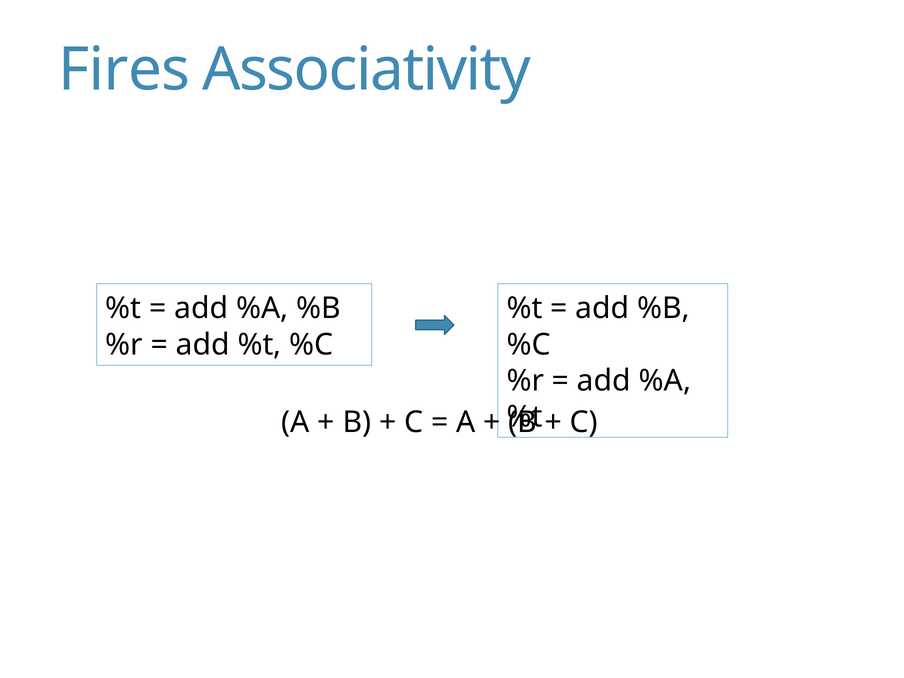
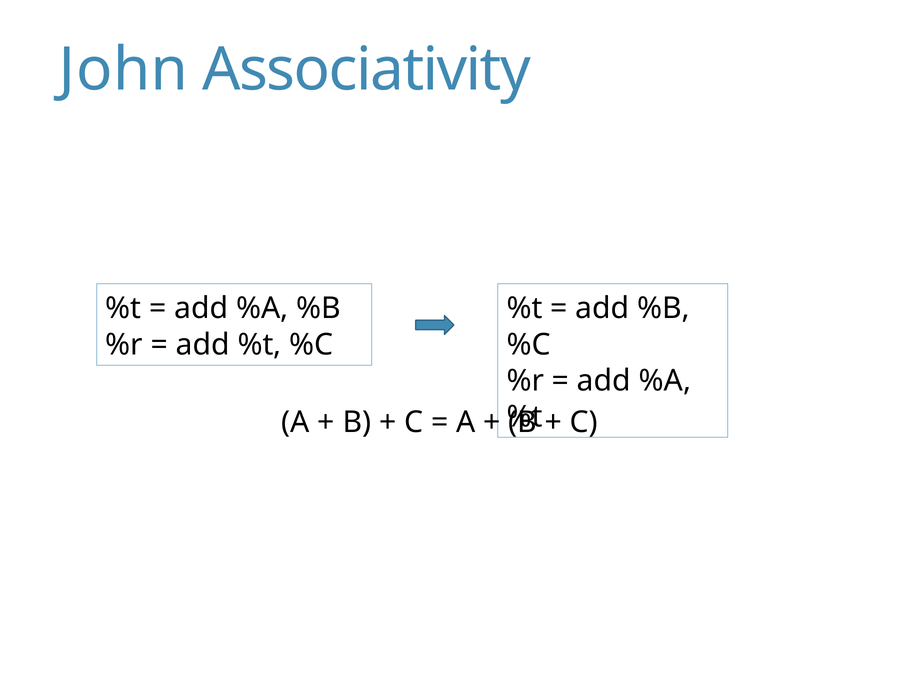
Fires: Fires -> John (124, 70)
